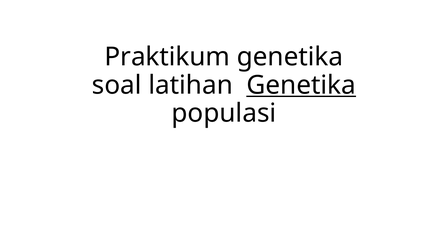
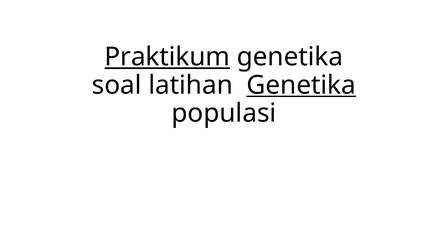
Praktikum underline: none -> present (167, 57)
